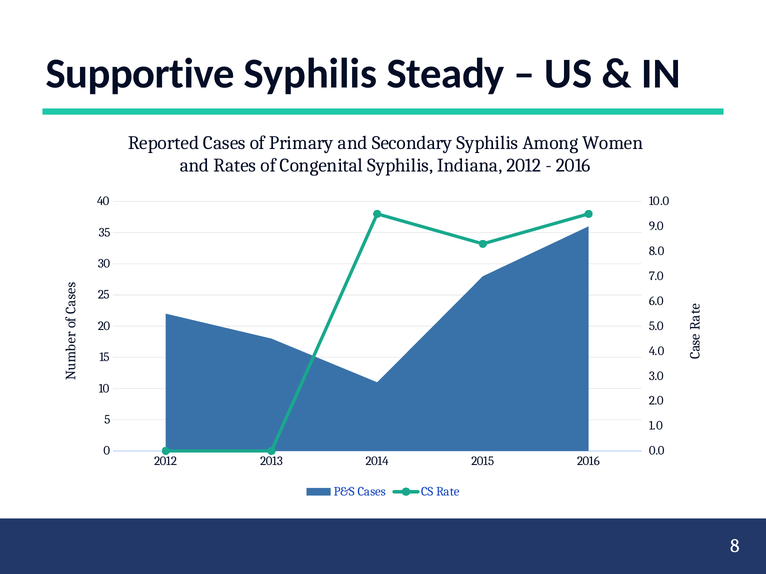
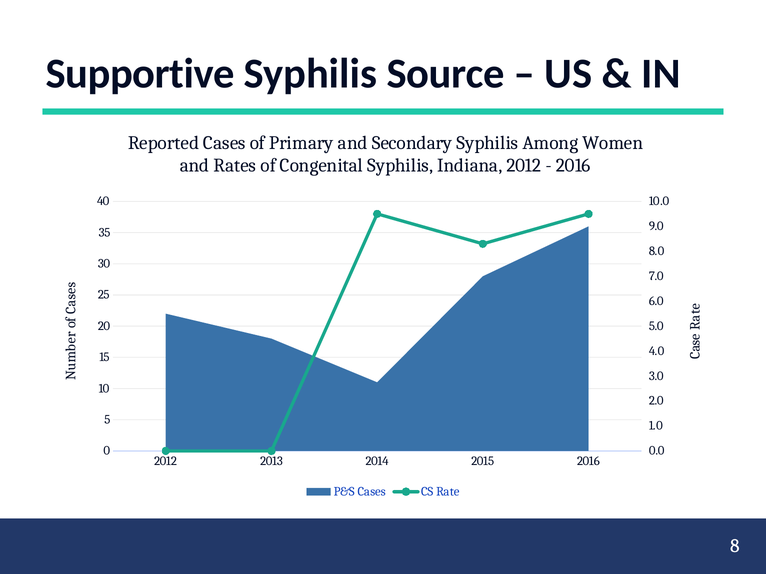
Steady: Steady -> Source (446, 74)
